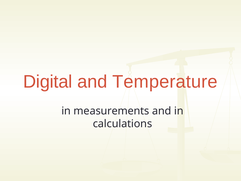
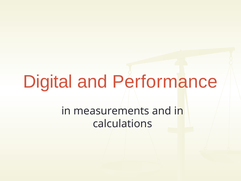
Temperature: Temperature -> Performance (165, 82)
